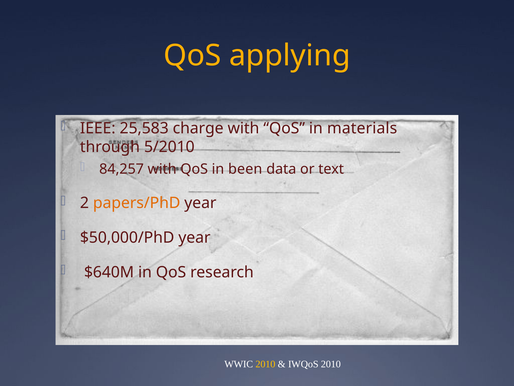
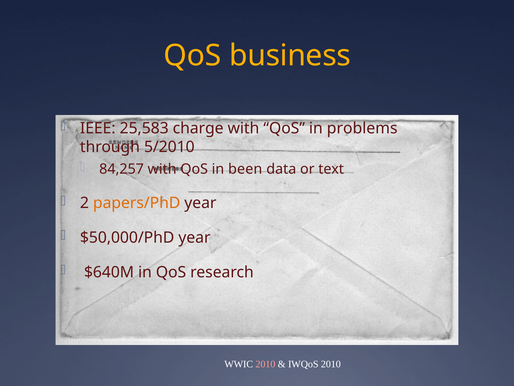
applying: applying -> business (290, 55)
materials: materials -> problems (362, 128)
2010 colour: yellow -> pink (265, 364)
